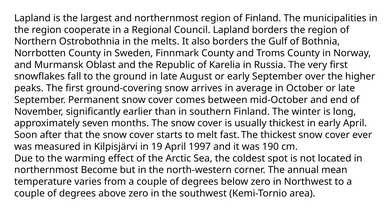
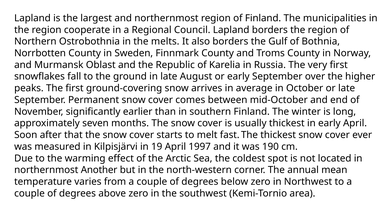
Become: Become -> Another (99, 170)
